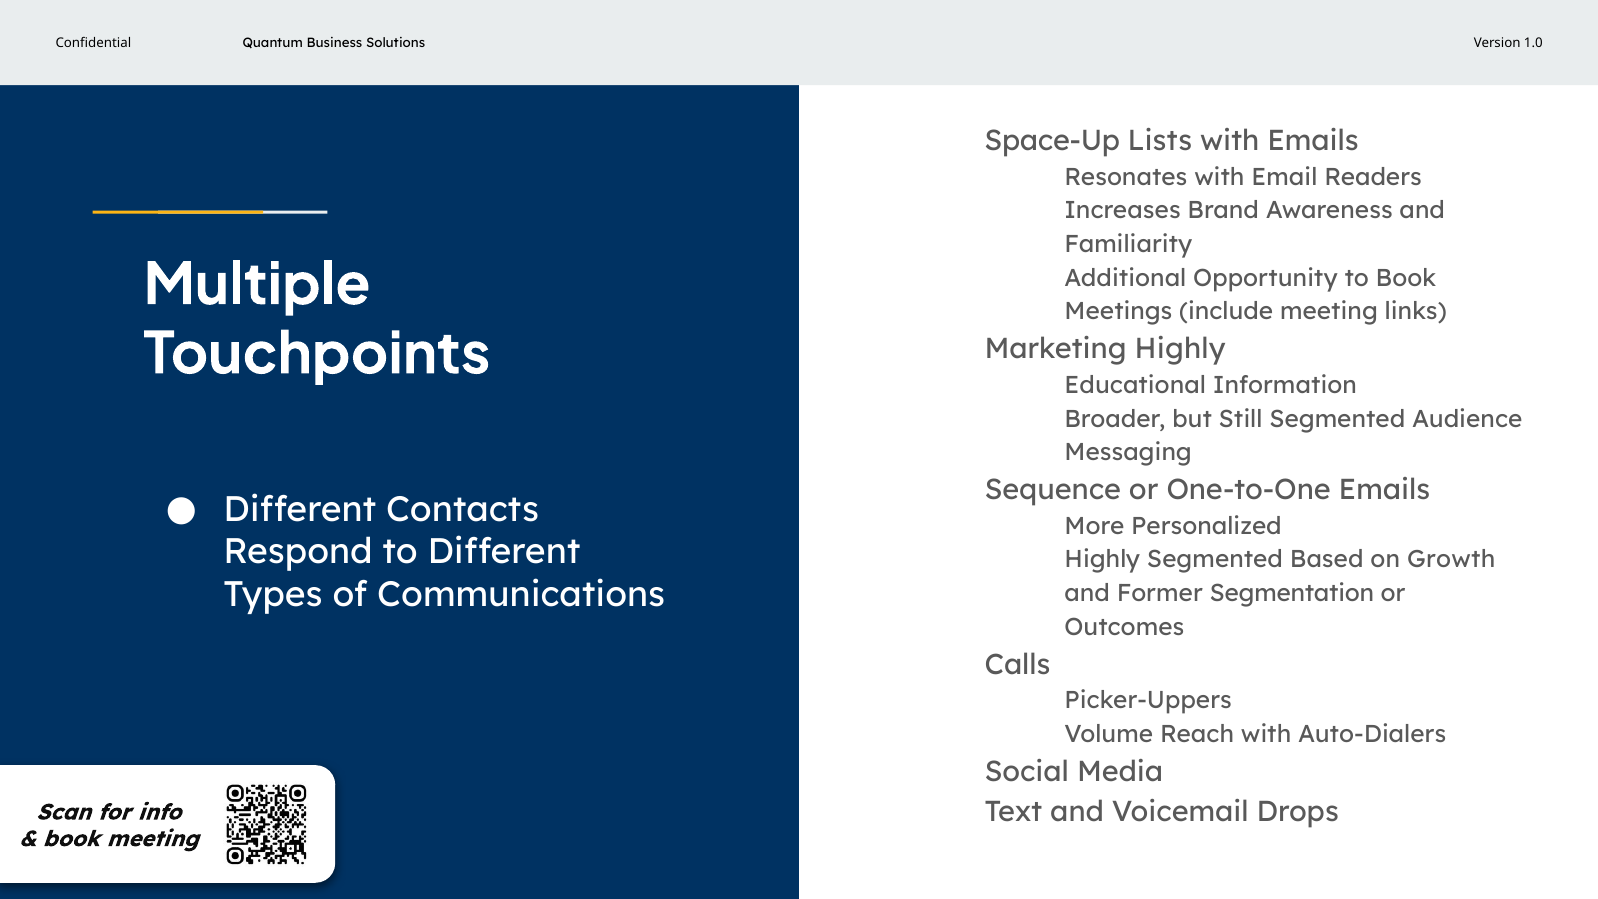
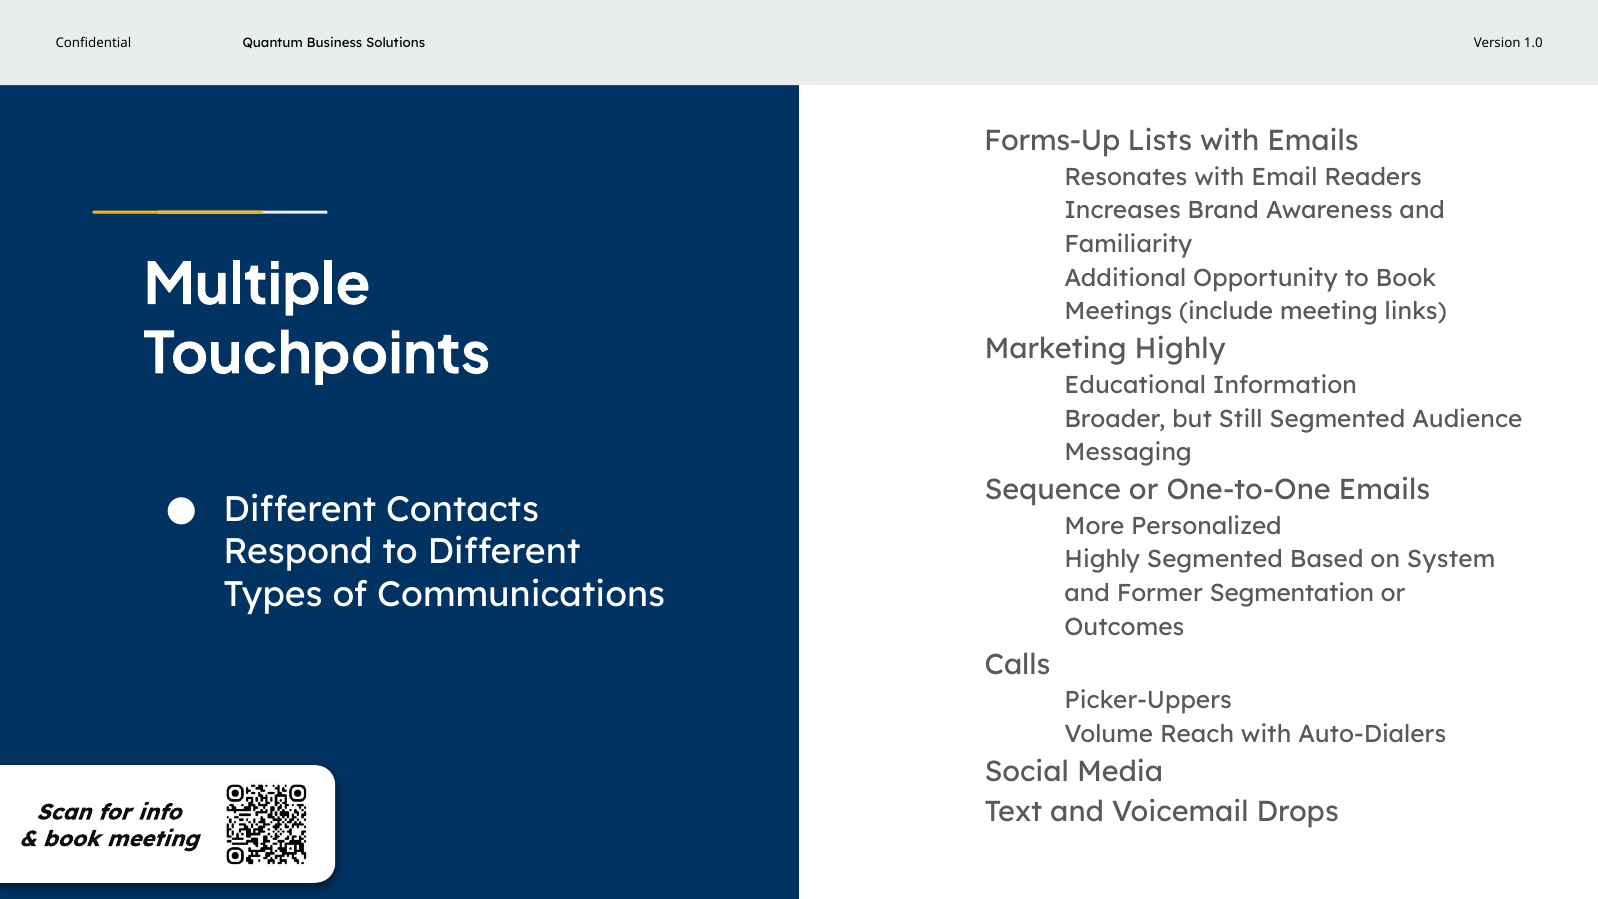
Space-Up: Space-Up -> Forms-Up (1052, 141)
Growth: Growth -> System (1451, 560)
